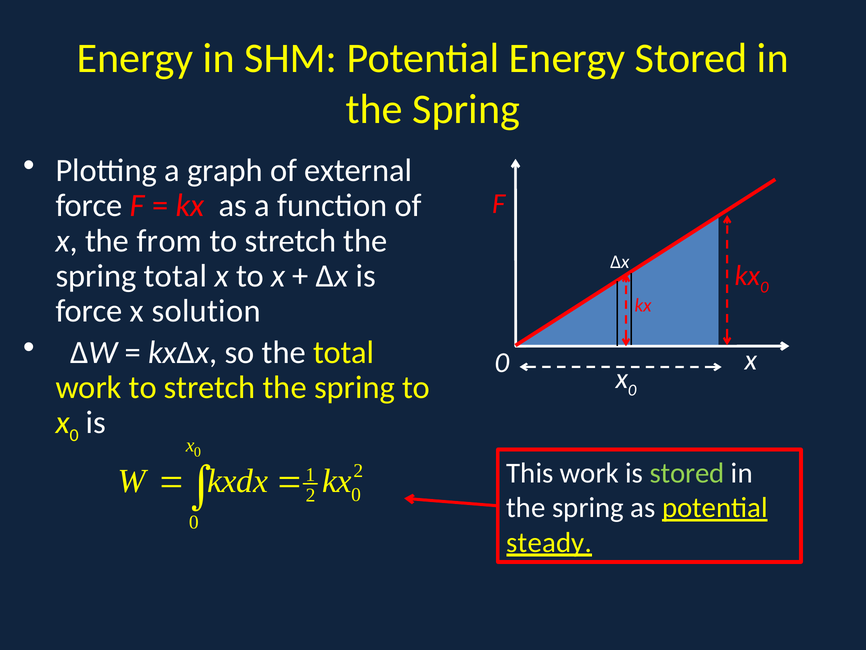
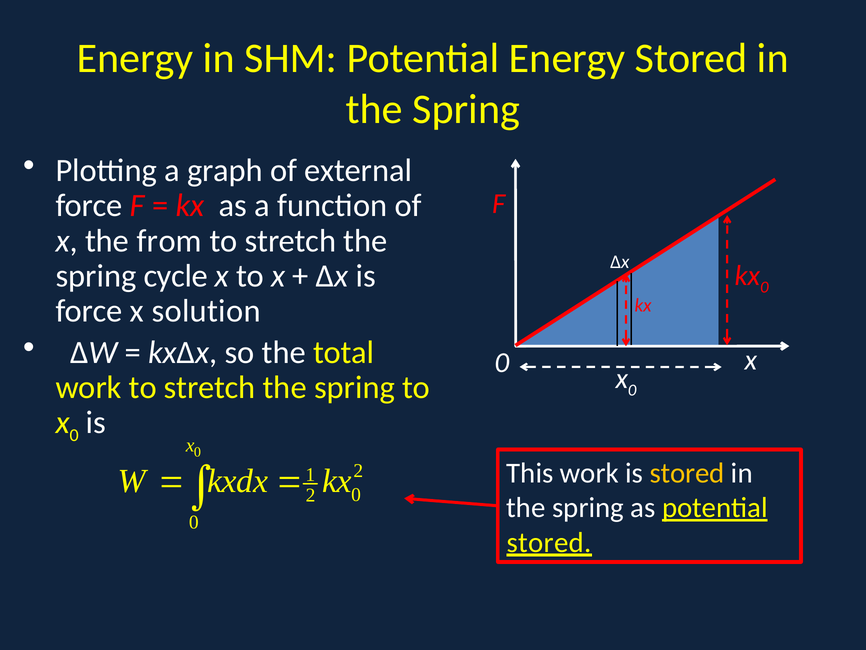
spring total: total -> cycle (176, 276)
stored colour: light green -> yellow (687, 473)
steady: steady -> stored (549, 542)
